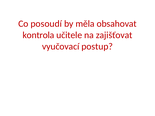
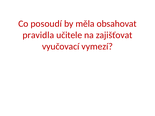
kontrola: kontrola -> pravidla (38, 35)
postup: postup -> vymezí (97, 46)
